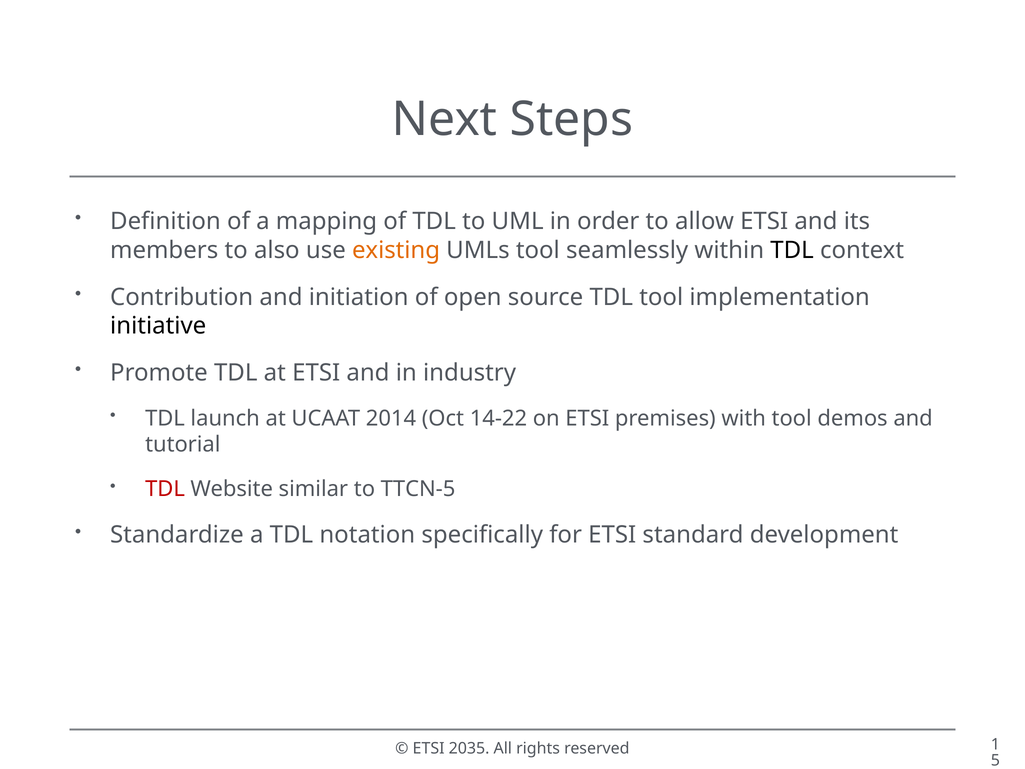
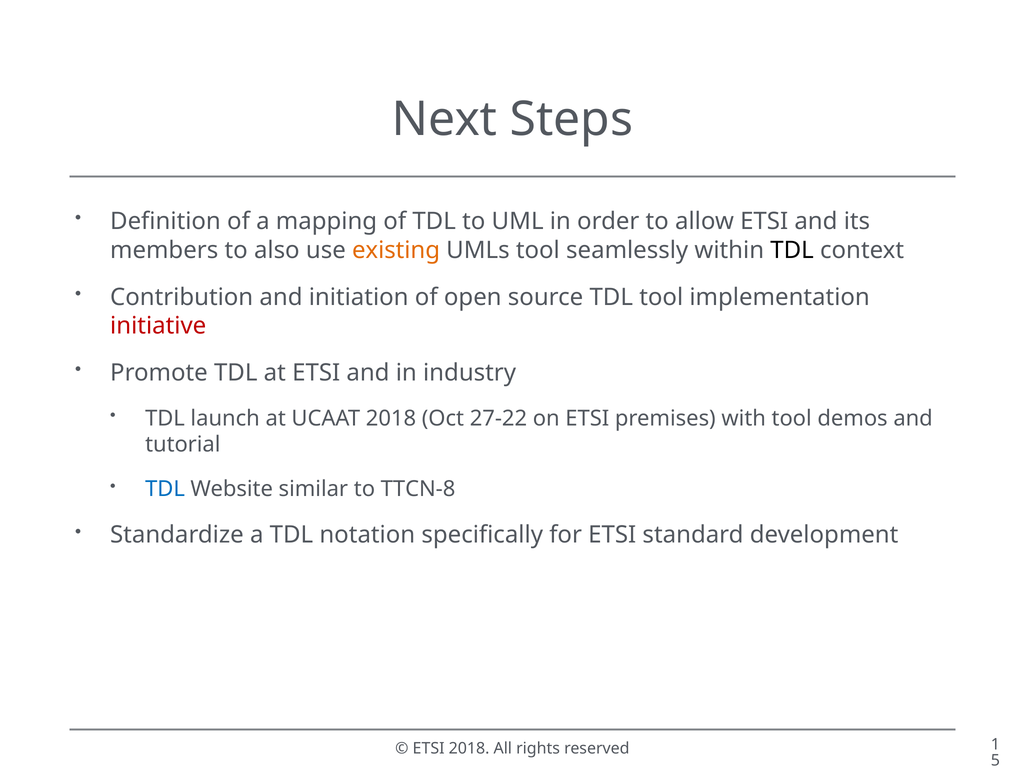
initiative colour: black -> red (158, 326)
UCAAT 2014: 2014 -> 2018 (391, 418)
14-22: 14-22 -> 27-22 (498, 418)
TDL colour: red -> blue (165, 489)
TTCN-5: TTCN-5 -> TTCN-8 (418, 489)
ETSI 2035: 2035 -> 2018 (469, 748)
